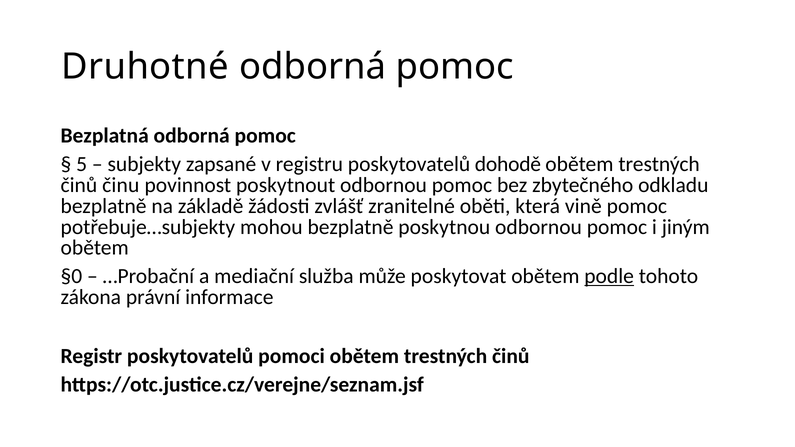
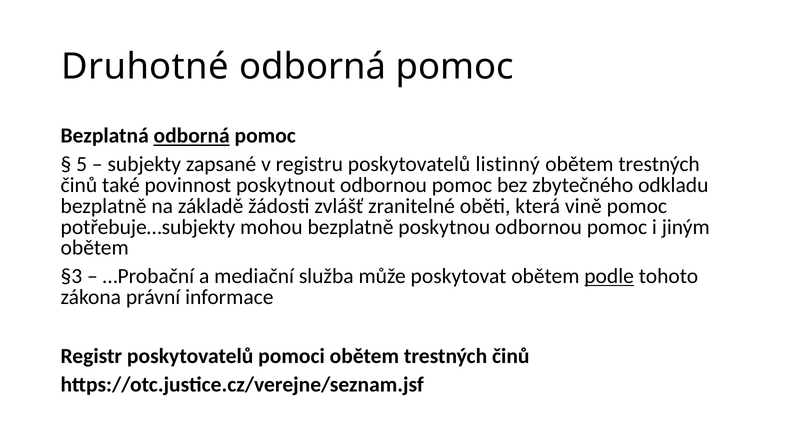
odborná underline: none -> present (192, 136)
dohodě: dohodě -> listinný (508, 164)
činu: činu -> také (121, 185)
§0: §0 -> §3 (71, 276)
